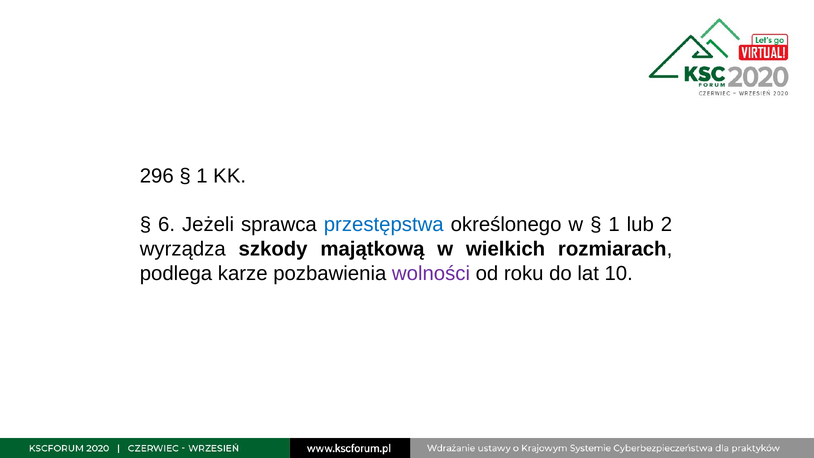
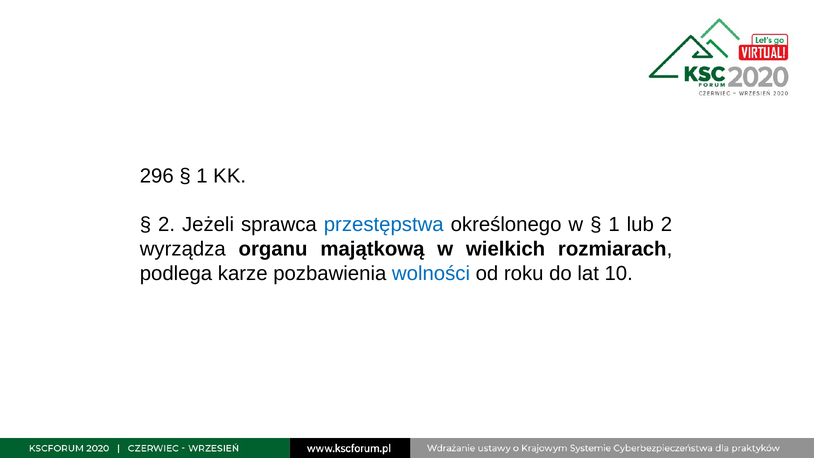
6: 6 -> 2 (167, 225)
szkody: szkody -> organu (273, 249)
wolności colour: purple -> blue (431, 273)
